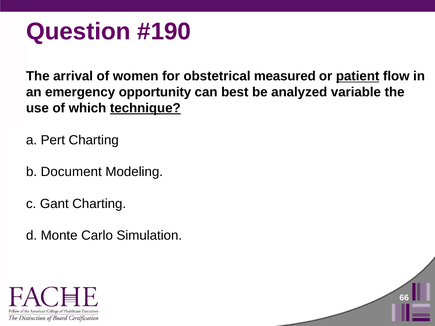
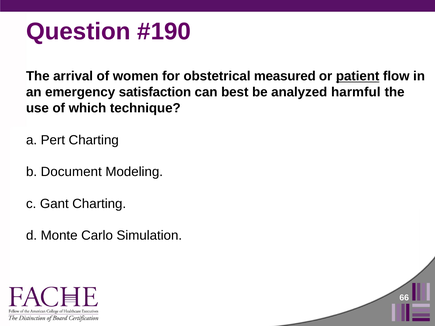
opportunity: opportunity -> satisfaction (155, 92)
variable: variable -> harmful (356, 92)
technique underline: present -> none (145, 108)
